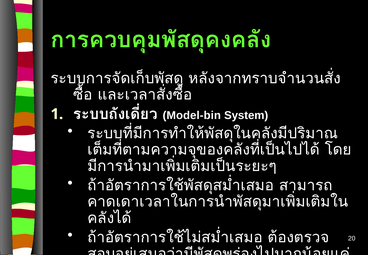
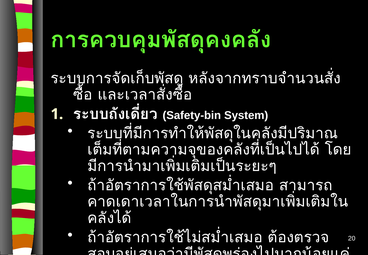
Model-bin: Model-bin -> Safety-bin (192, 115)
